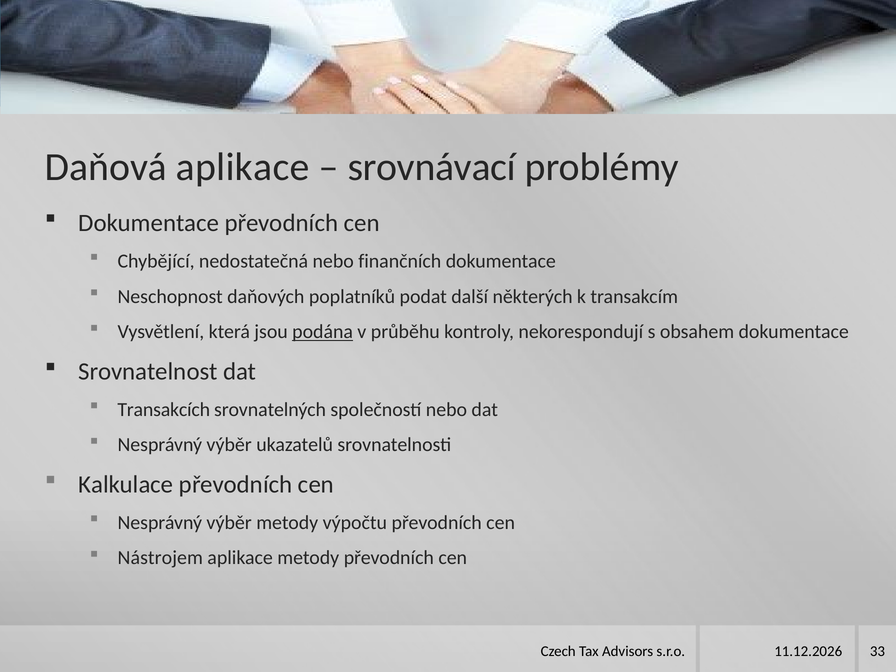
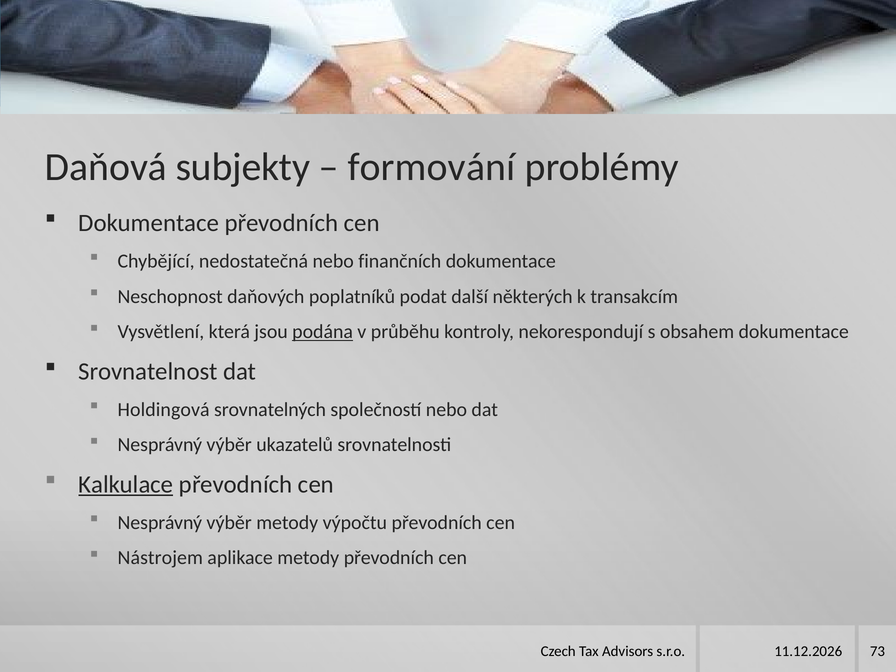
Daňová aplikace: aplikace -> subjekty (243, 167)
srovnávací: srovnávací -> formování (432, 167)
Transakcích: Transakcích -> Holdingová (164, 409)
Kalkulace underline: none -> present (126, 485)
33: 33 -> 73 (877, 651)
